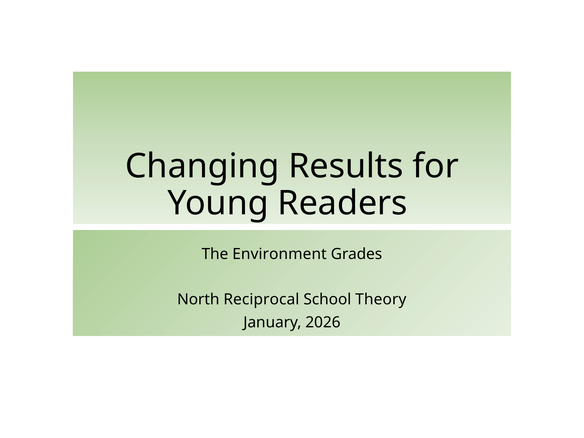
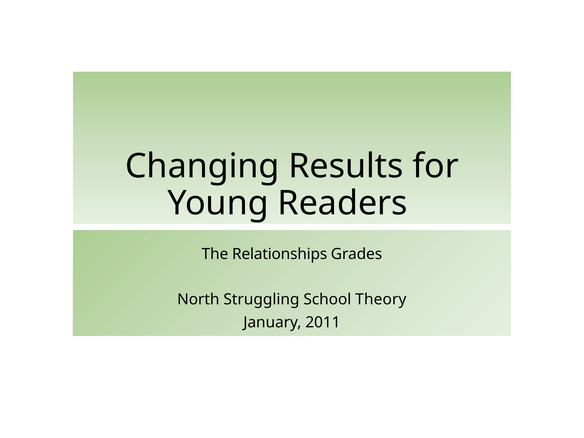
Environment: Environment -> Relationships (280, 254)
Reciprocal: Reciprocal -> Struggling (261, 300)
2026: 2026 -> 2011 (323, 322)
